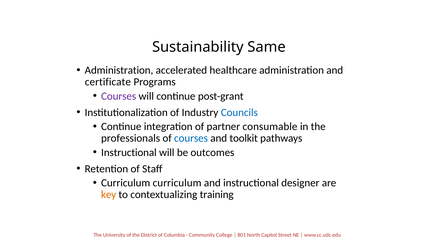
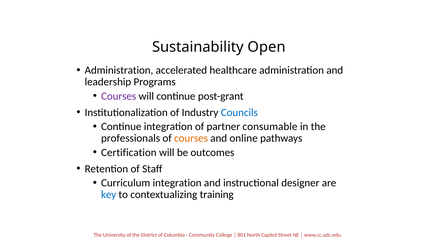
Same: Same -> Open (267, 47)
certificate: certificate -> leadership (108, 82)
courses colour: blue -> orange (191, 139)
toolkit: toolkit -> online (244, 139)
Instructional: Instructional -> Certification (129, 153)
Curriculum curriculum: curriculum -> integration (177, 183)
key colour: orange -> blue (109, 195)
